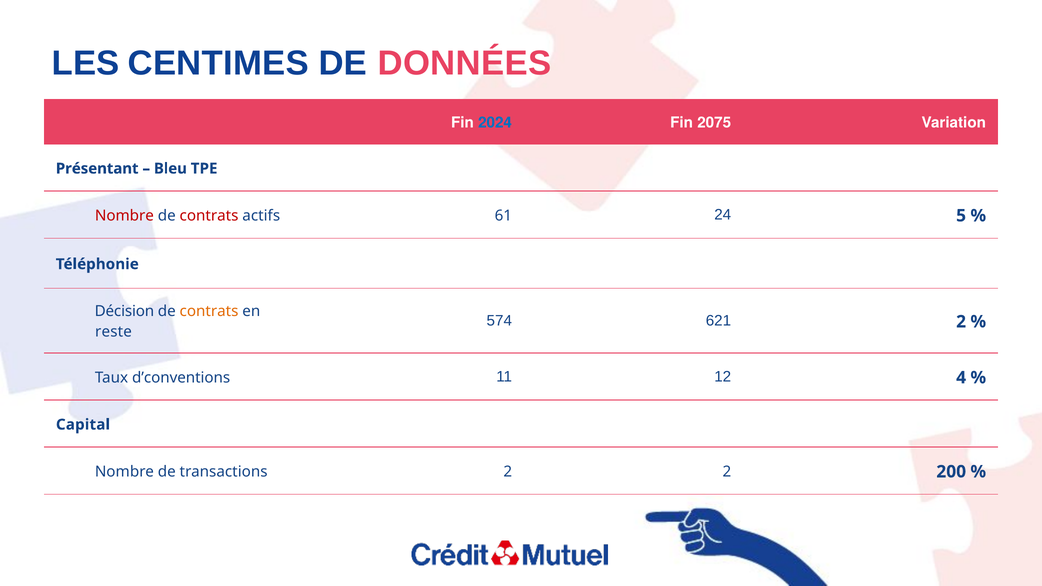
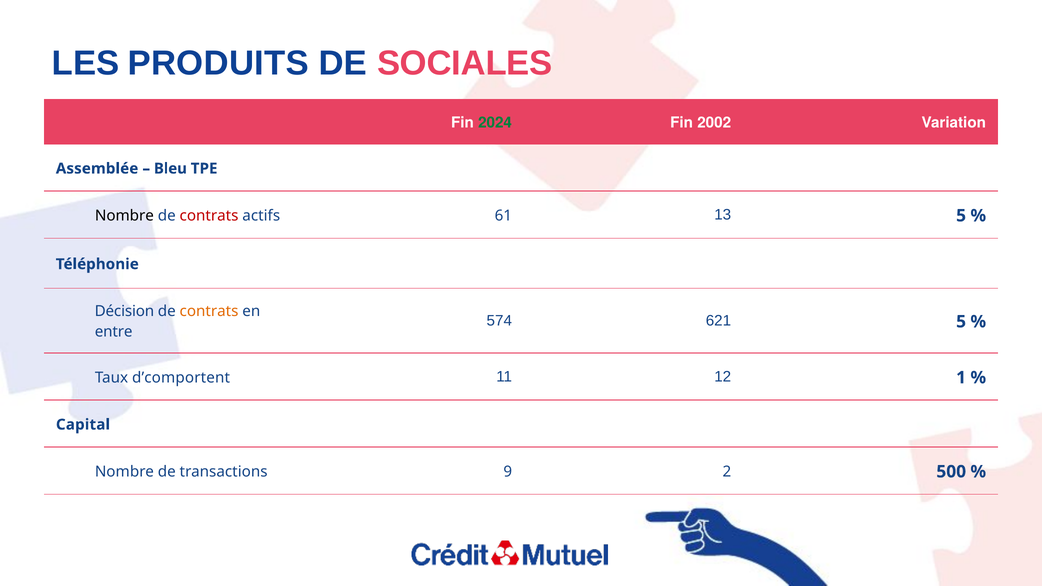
CENTIMES: CENTIMES -> PRODUITS (218, 63)
DONNÉES: DONNÉES -> SOCIALES (465, 63)
2024 colour: blue -> green (495, 123)
2075: 2075 -> 2002 (714, 123)
Présentant: Présentant -> Assemblée (97, 169)
Nombre colour: red -> black (124, 216)
24: 24 -> 13 (723, 215)
621 2: 2 -> 5 (961, 322)
reste: reste -> entre (114, 332)
d’conventions: d’conventions -> d’comportent (181, 378)
4: 4 -> 1 (961, 378)
transactions 2: 2 -> 9 (508, 472)
200: 200 -> 500 (951, 472)
